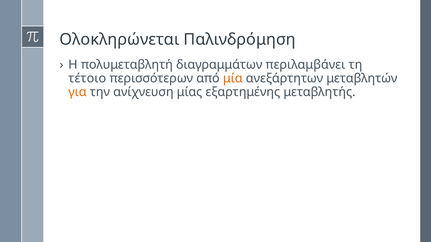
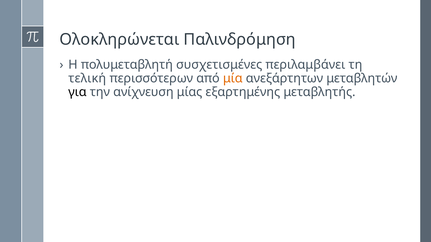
διαγραμμάτων: διαγραμμάτων -> συσχετισμένες (219, 65)
τέτοιο: τέτοιο -> τελική (87, 79)
για colour: orange -> black (77, 92)
